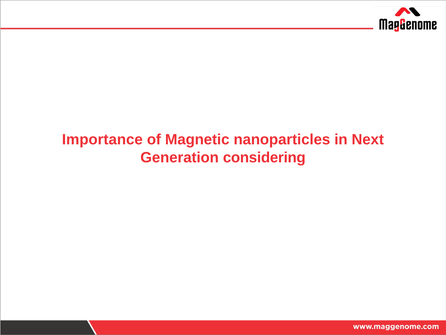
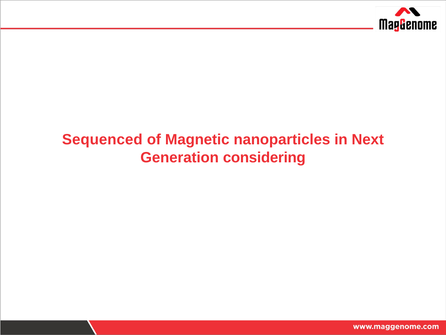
Importance: Importance -> Sequenced (102, 139)
